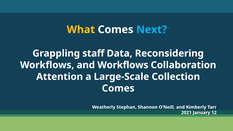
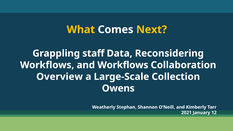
Next colour: light blue -> yellow (152, 30)
Attention: Attention -> Overview (60, 77)
Comes: Comes -> Owens (118, 88)
